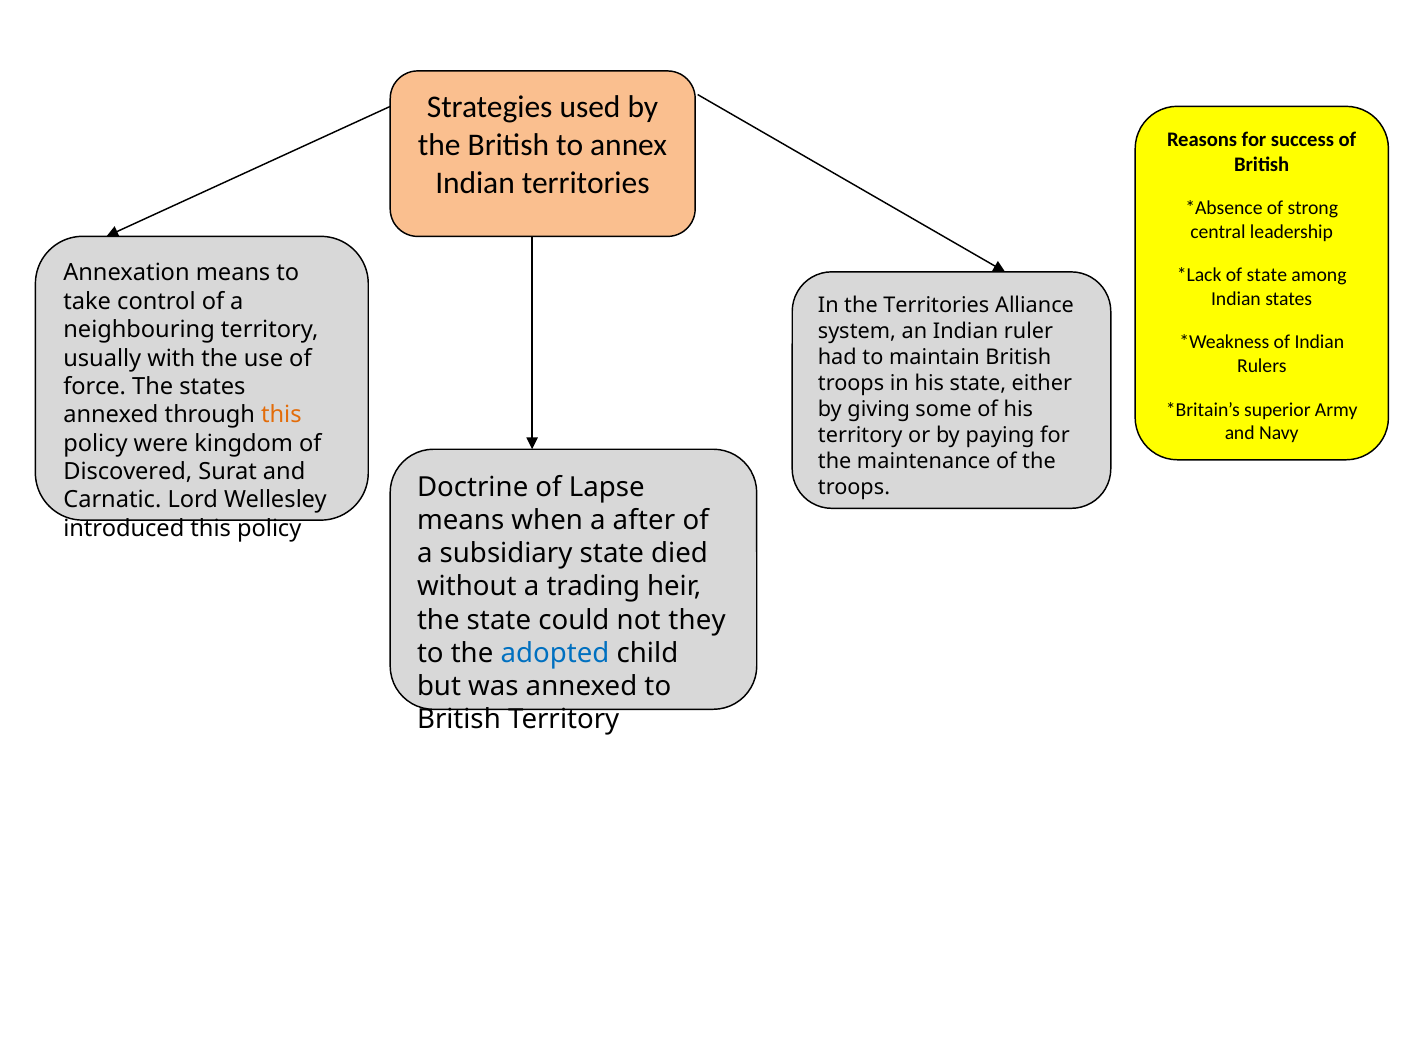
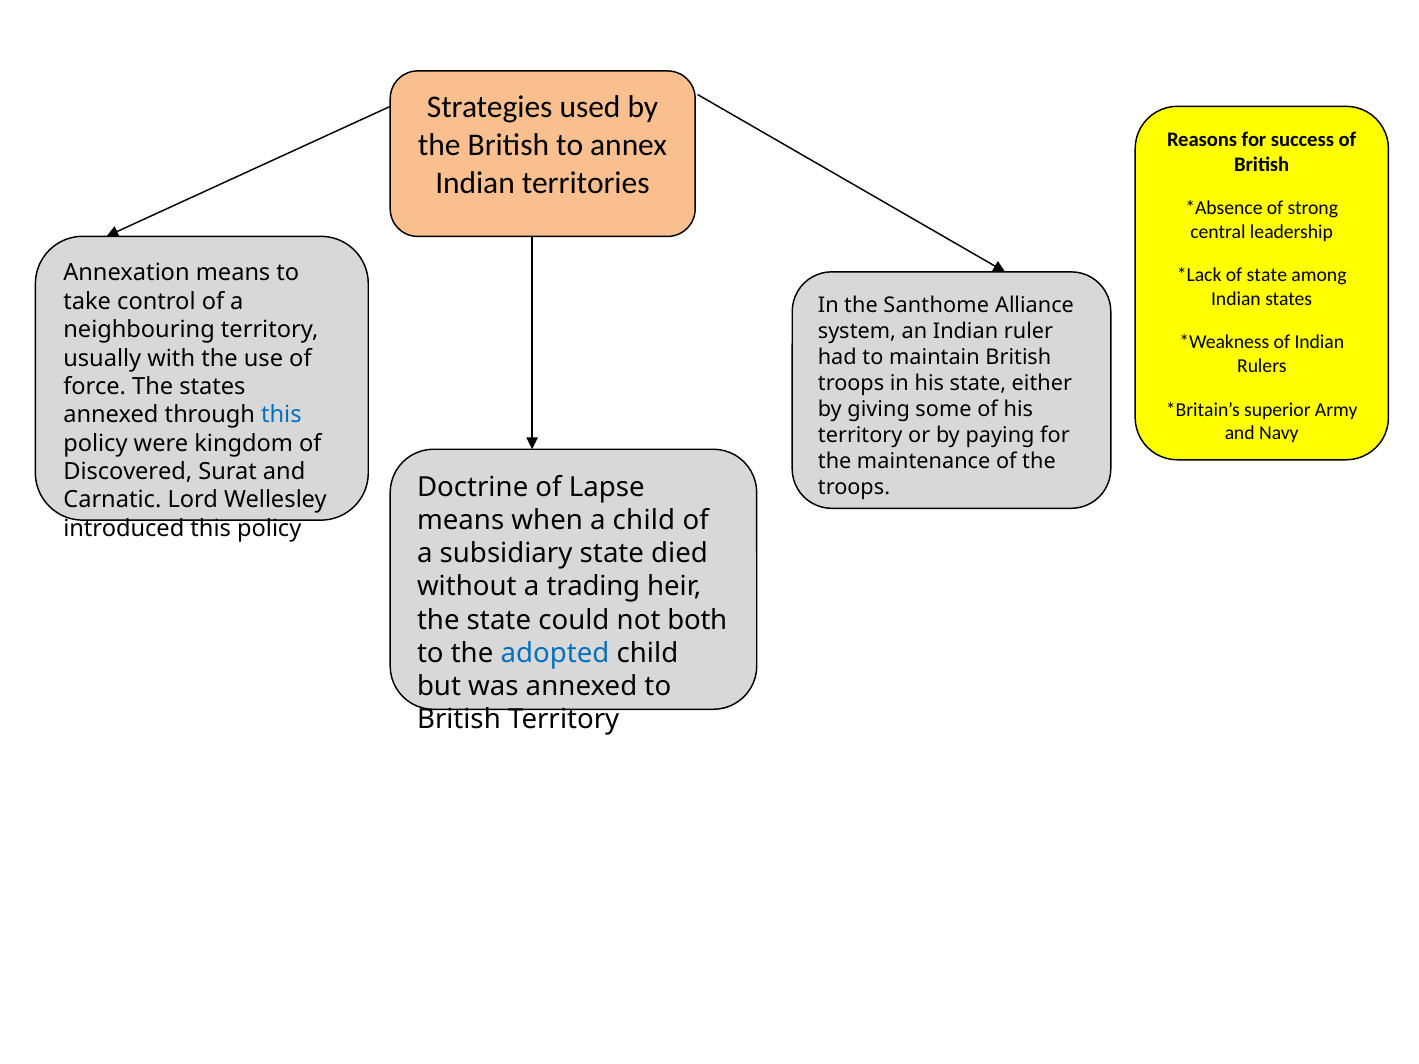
the Territories: Territories -> Santhome (936, 305)
this colour: orange -> blue (281, 415)
a after: after -> child (644, 521)
they: they -> both (697, 620)
